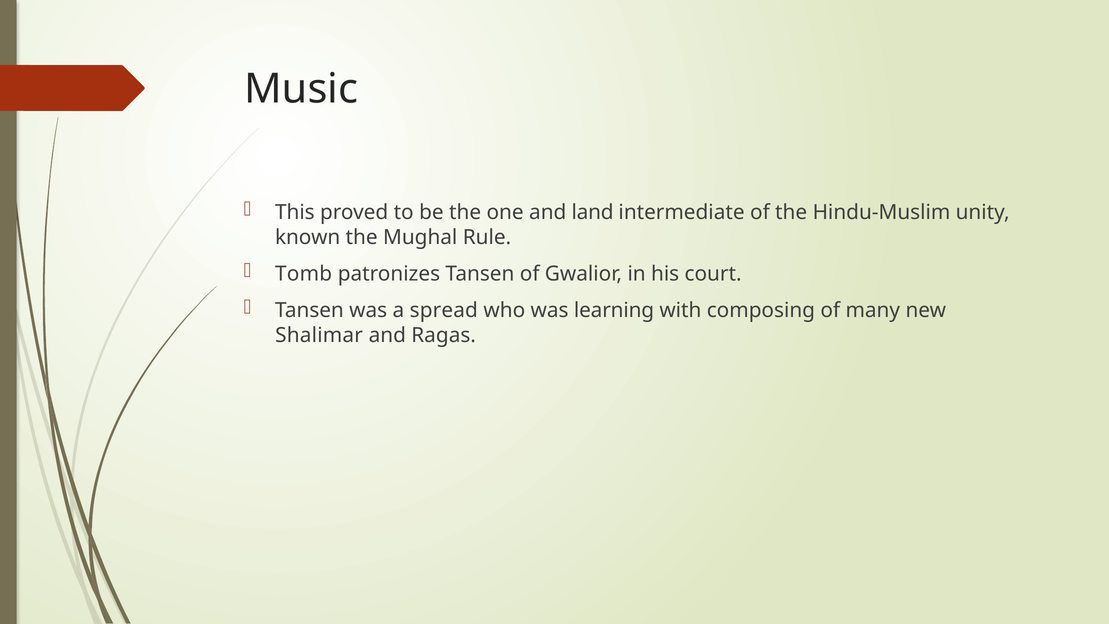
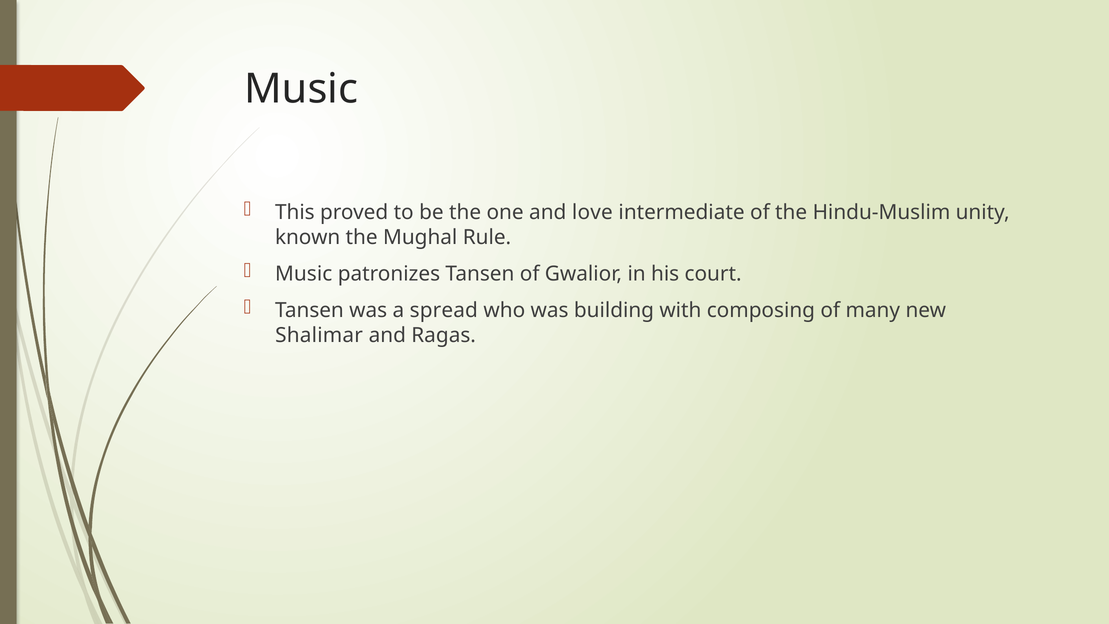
land: land -> love (592, 212)
Tomb: Tomb -> Music (304, 274)
learning: learning -> building (614, 310)
